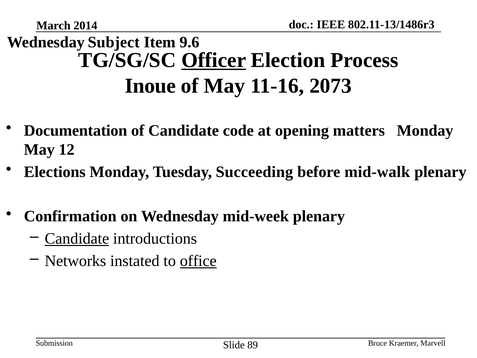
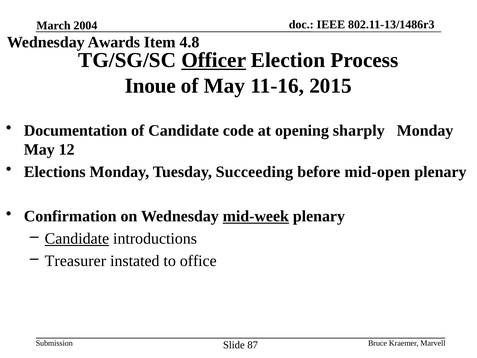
2014: 2014 -> 2004 (85, 25)
Subject: Subject -> Awards (114, 42)
9.6: 9.6 -> 4.8 (189, 42)
2073: 2073 -> 2015 (331, 86)
matters: matters -> sharply (359, 130)
mid-walk: mid-walk -> mid-open (377, 172)
mid-week underline: none -> present (256, 216)
Networks: Networks -> Treasurer (75, 261)
office underline: present -> none (198, 261)
89: 89 -> 87 (253, 345)
